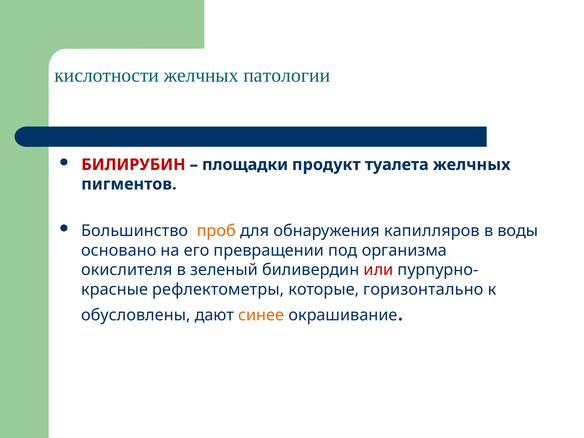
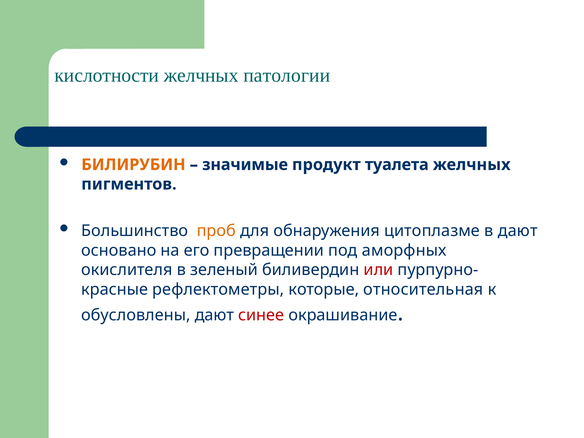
БИЛИРУБИН colour: red -> orange (133, 165)
площадки: площадки -> значимые (245, 165)
капилляров: капилляров -> цитоплазме (432, 231)
в воды: воды -> дают (518, 231)
организма: организма -> аморфных (404, 250)
горизонтально: горизонтально -> относительная (423, 289)
синее colour: orange -> red (261, 315)
